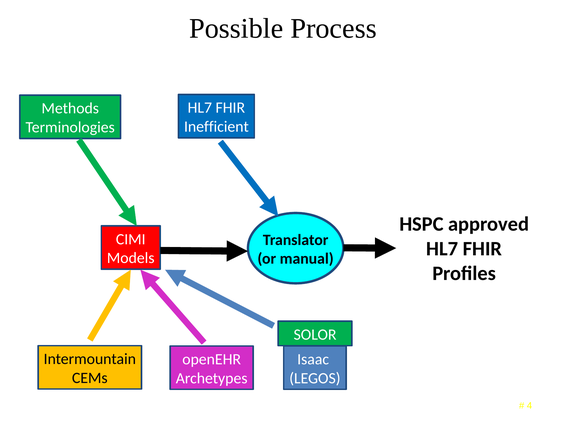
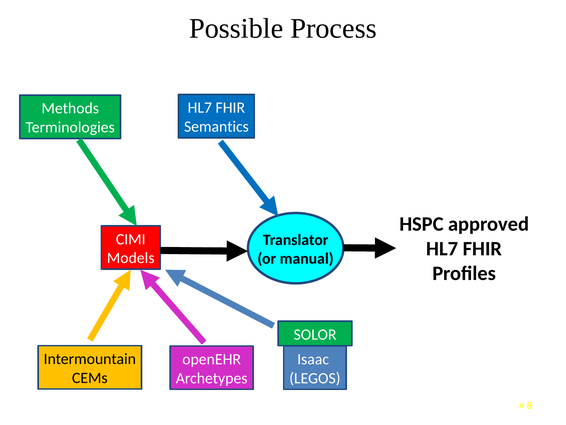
Inefficient: Inefficient -> Semantics (216, 127)
4: 4 -> 8 (529, 405)
